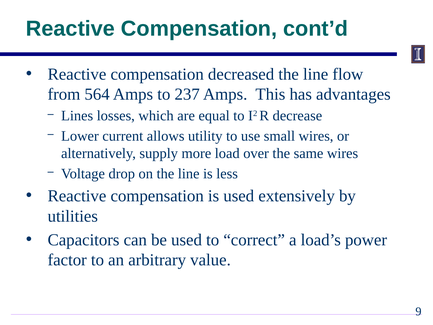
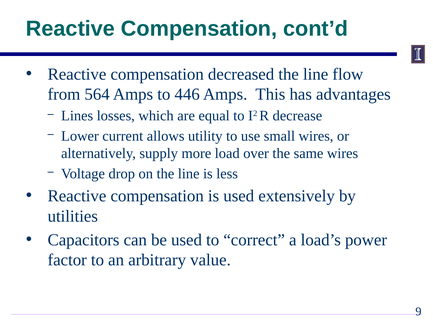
237: 237 -> 446 (187, 94)
